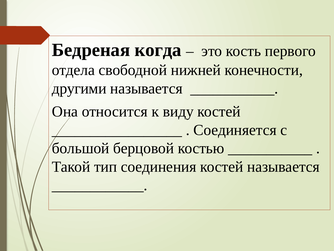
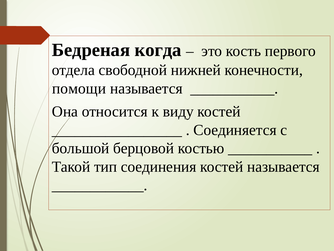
другими: другими -> помощи (79, 88)
